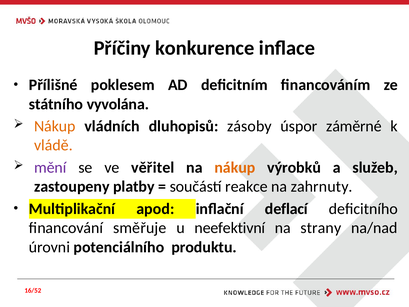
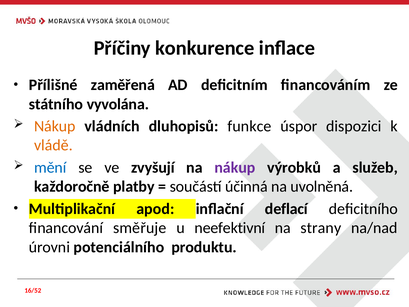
poklesem: poklesem -> zaměřená (123, 85)
zásoby: zásoby -> funkce (249, 126)
záměrné: záměrné -> dispozici (354, 126)
mění colour: purple -> blue (50, 168)
věřitel: věřitel -> zvyšují (153, 168)
nákup colour: orange -> purple (235, 168)
zastoupeny: zastoupeny -> každoročně (72, 187)
reakce: reakce -> účinná (246, 187)
zahrnuty: zahrnuty -> uvolněná (322, 187)
